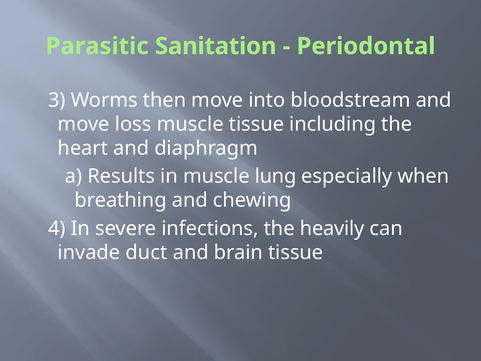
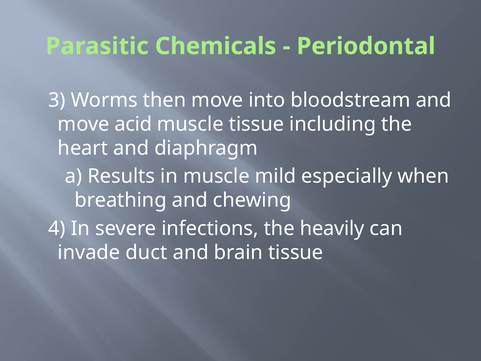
Sanitation: Sanitation -> Chemicals (216, 46)
loss: loss -> acid (133, 124)
lung: lung -> mild (276, 176)
